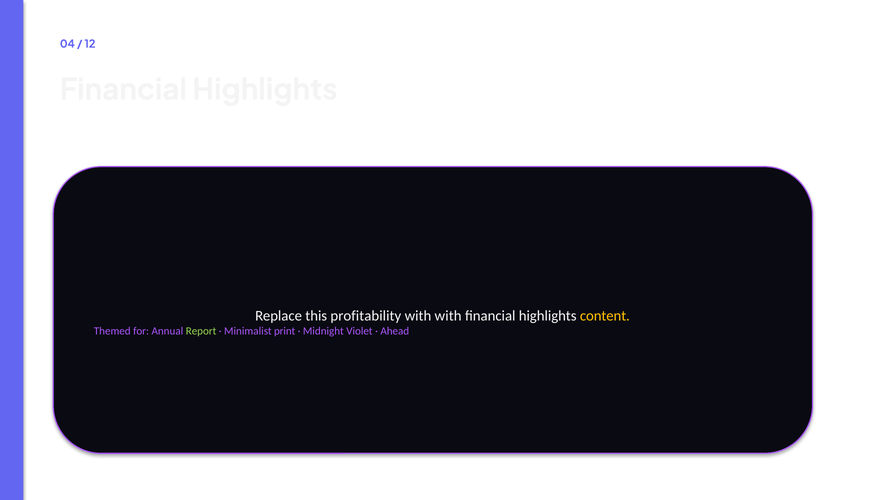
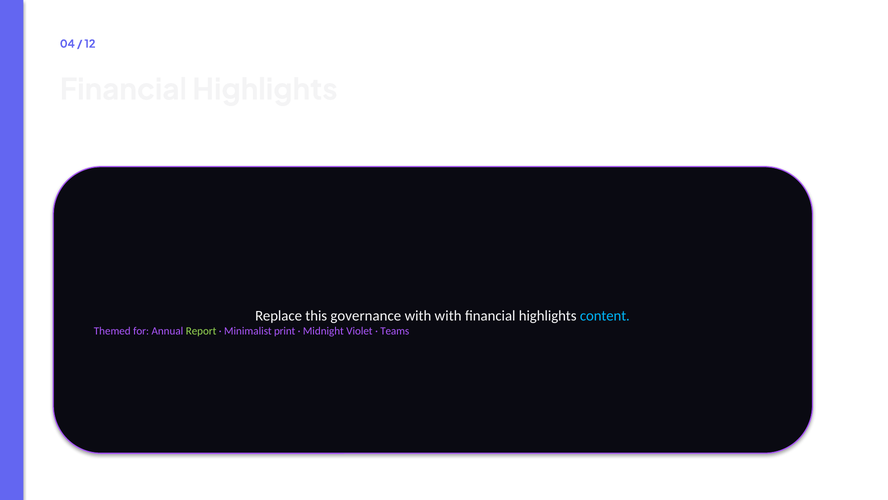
profitability: profitability -> governance (366, 316)
content colour: yellow -> light blue (605, 316)
Ahead: Ahead -> Teams (395, 331)
